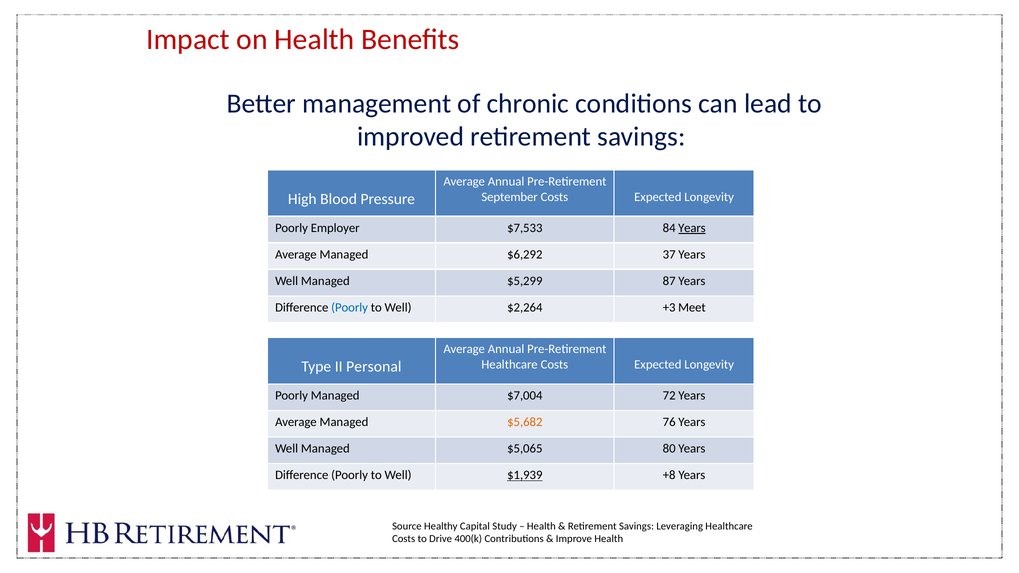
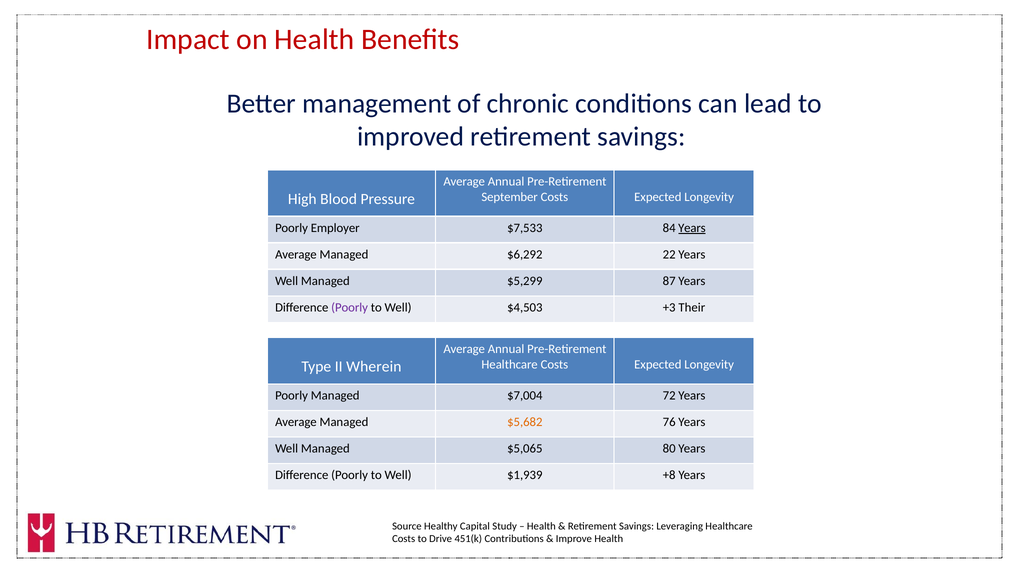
37: 37 -> 22 (669, 255)
Poorly colour: blue -> purple (350, 308)
$2,264: $2,264 -> $4,503 (525, 308)
Meet: Meet -> Their (692, 308)
Personal: Personal -> Wherein (374, 367)
$1,939 underline: present -> none (525, 475)
400(k: 400(k -> 451(k (468, 539)
